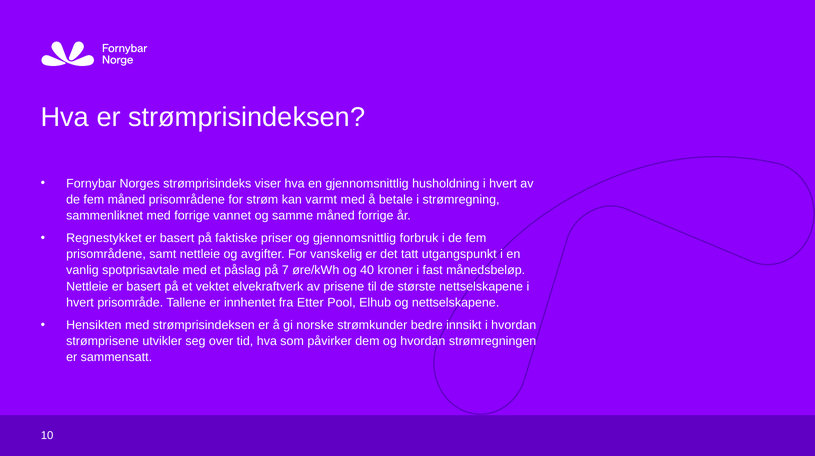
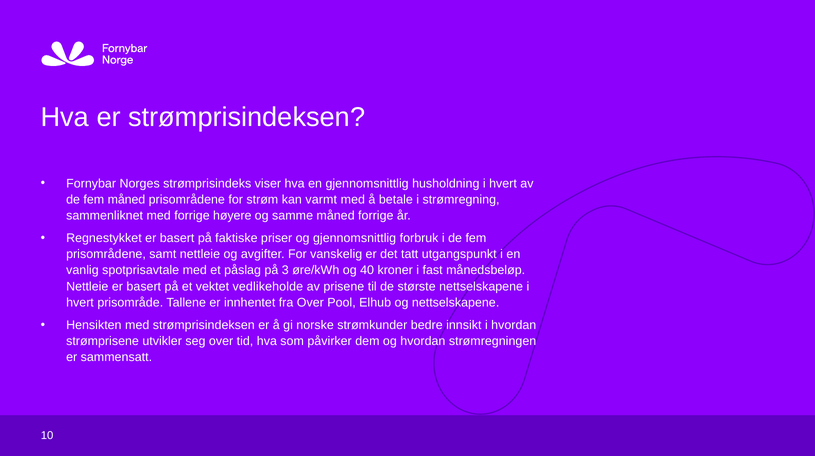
vannet: vannet -> høyere (232, 215)
7: 7 -> 3 (285, 270)
elvekraftverk: elvekraftverk -> vedlikeholde (268, 286)
fra Etter: Etter -> Over (310, 302)
